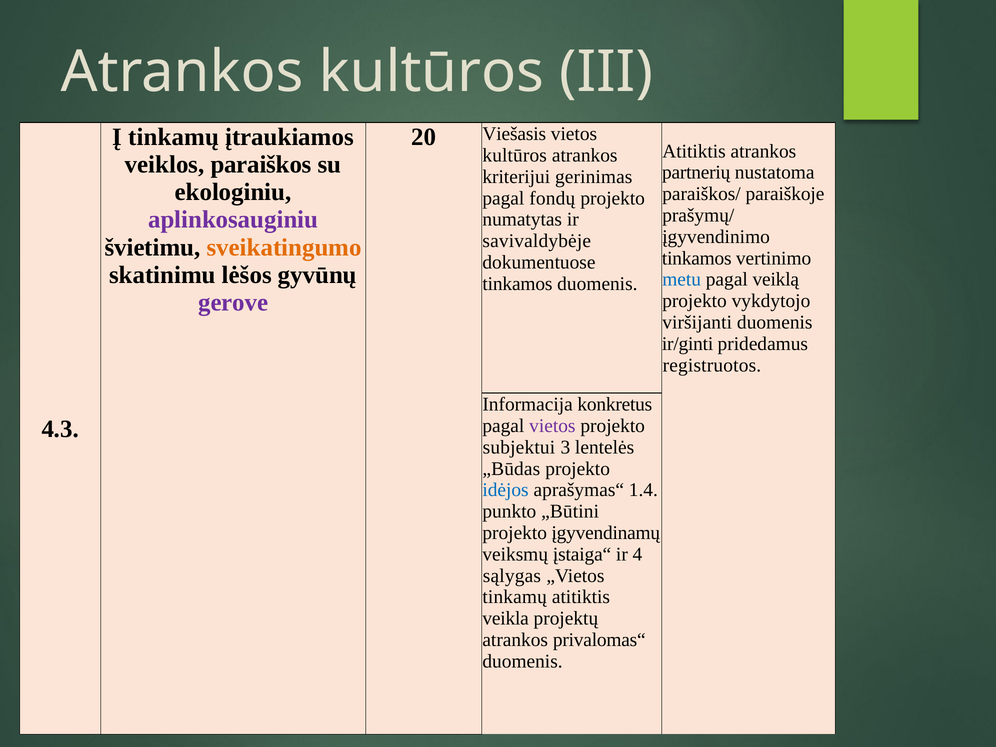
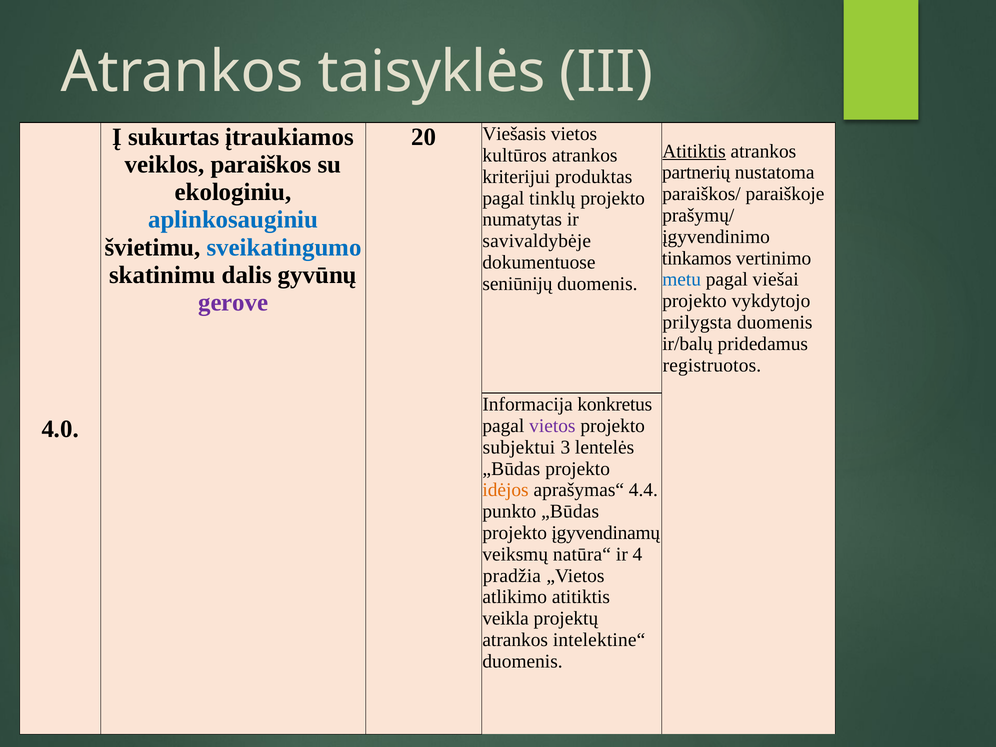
Atrankos kultūros: kultūros -> taisyklės (432, 72)
Į tinkamų: tinkamų -> sukurtas (174, 137)
Atitiktis underline: none -> present (694, 151)
gerinimas: gerinimas -> produktas (594, 177)
fondų: fondų -> tinklų (552, 198)
aplinkosauginiu colour: purple -> blue (233, 220)
sveikatingumo colour: orange -> blue (284, 247)
lėšos: lėšos -> dalis (247, 275)
veiklą: veiklą -> viešai (776, 280)
tinkamos: tinkamos -> seniūnijų (517, 284)
viršijanti: viršijanti -> prilygsta (697, 322)
ir/ginti: ir/ginti -> ir/balų (688, 344)
4.3: 4.3 -> 4.0 (60, 429)
idėjos colour: blue -> orange (506, 490)
1.4: 1.4 -> 4.4 (643, 490)
punkto „Būtini: „Būtini -> „Būdas (570, 511)
įstaiga“: įstaiga“ -> natūra“ (582, 554)
sąlygas: sąlygas -> pradžia (512, 576)
tinkamų: tinkamų -> atlikimo (515, 597)
privalomas“: privalomas“ -> intelektine“ (599, 640)
